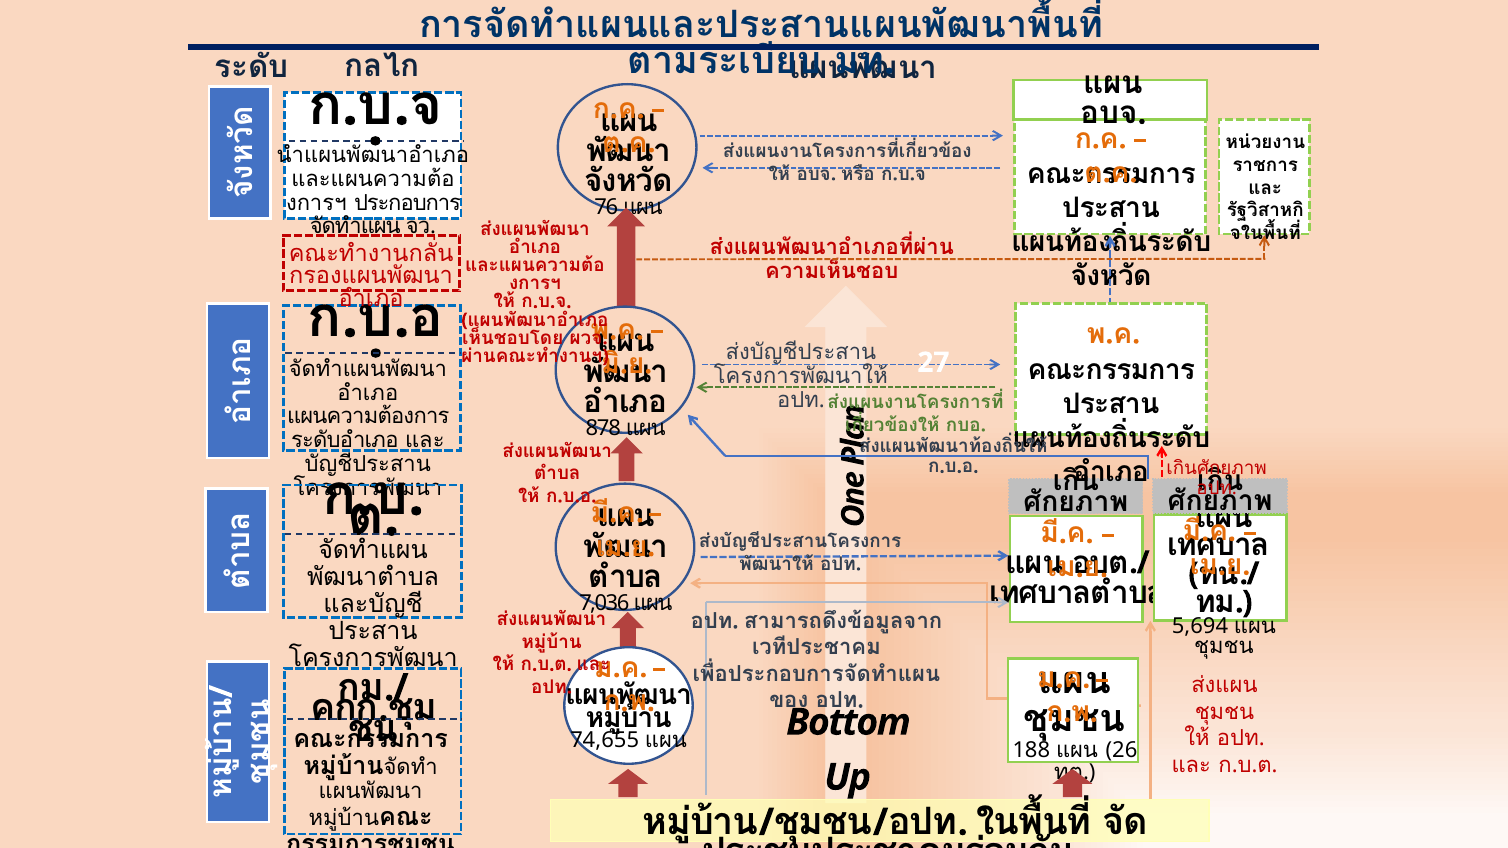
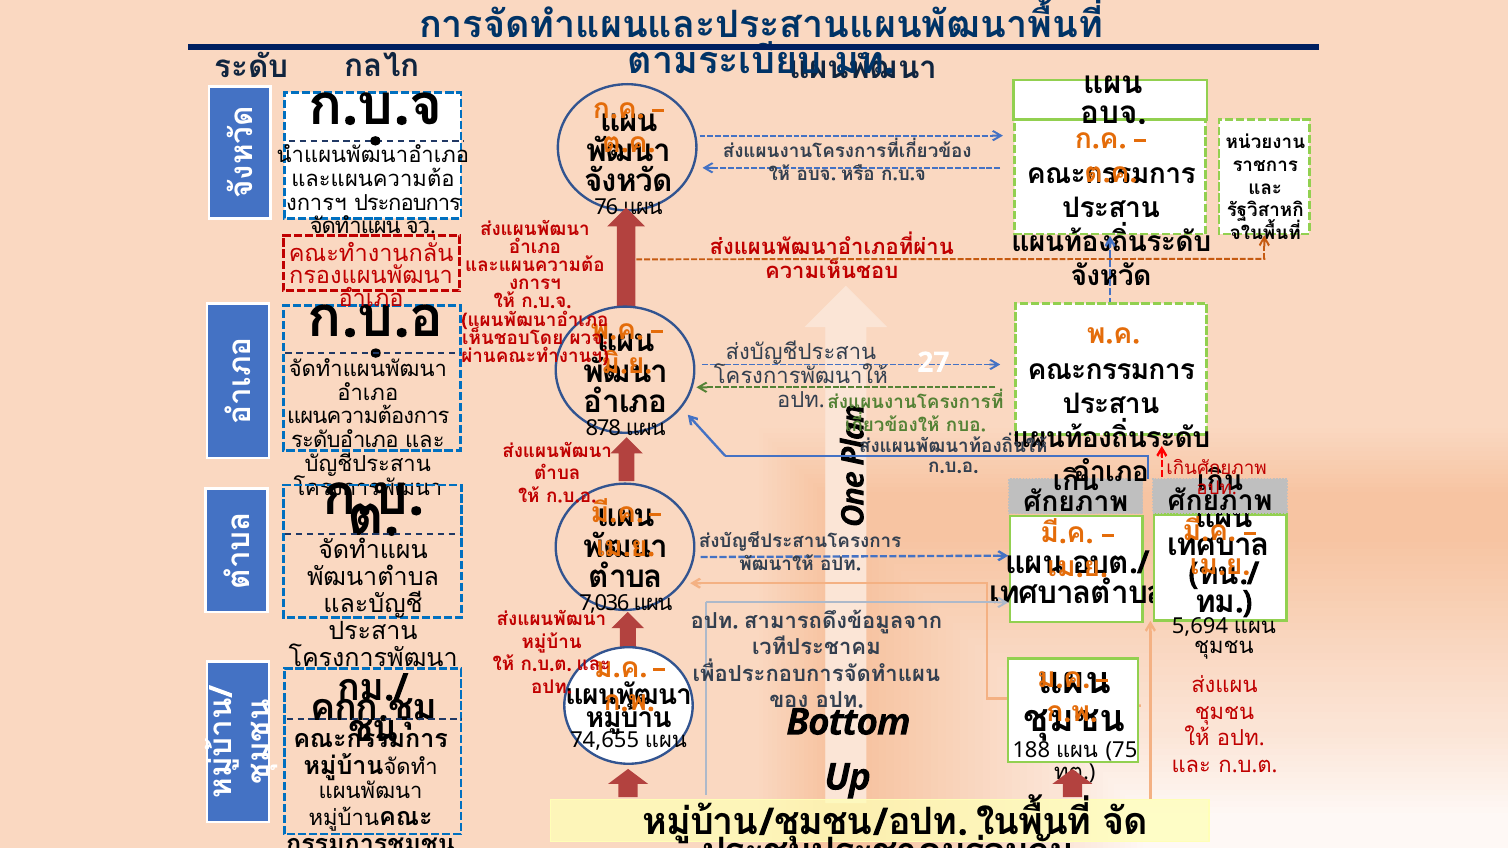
26: 26 -> 75 (1122, 750)
